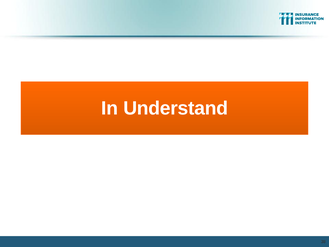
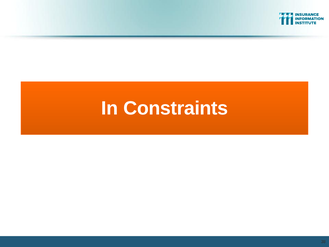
Understand: Understand -> Constraints (176, 108)
